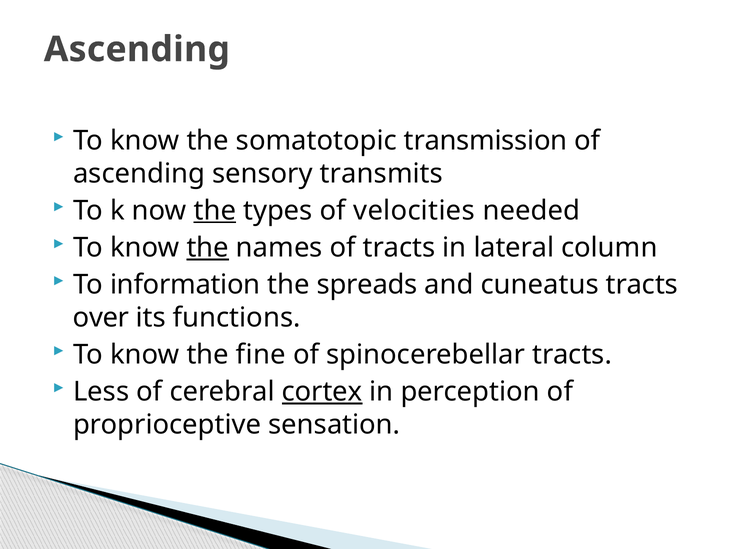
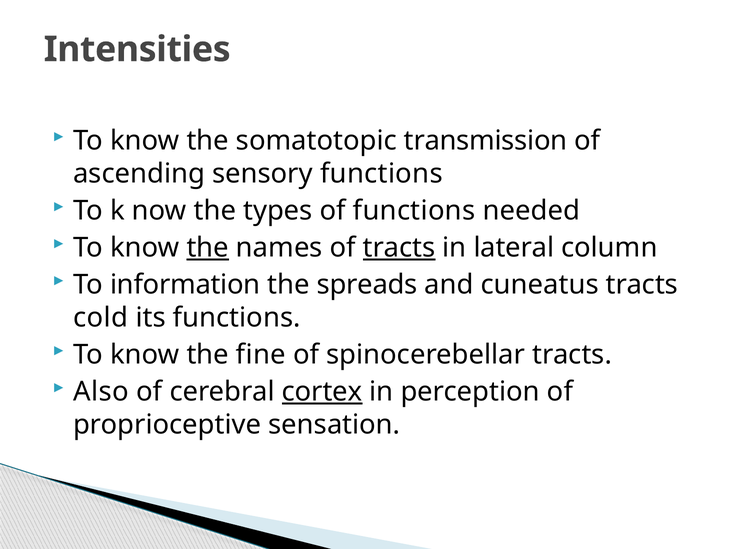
Ascending: Ascending -> Intensities (137, 49)
sensory transmits: transmits -> functions (381, 174)
the underline: present -> none (215, 211)
of velocities: velocities -> functions (414, 211)
tracts underline: none -> present (399, 248)
over: over -> cold (101, 318)
Less: Less -> Also (101, 392)
